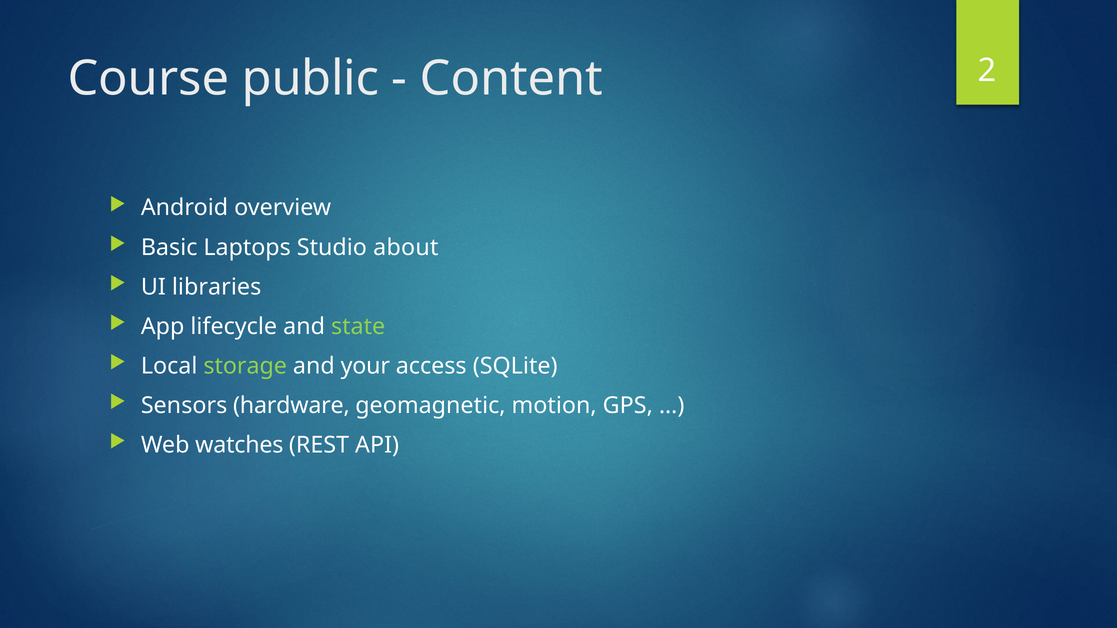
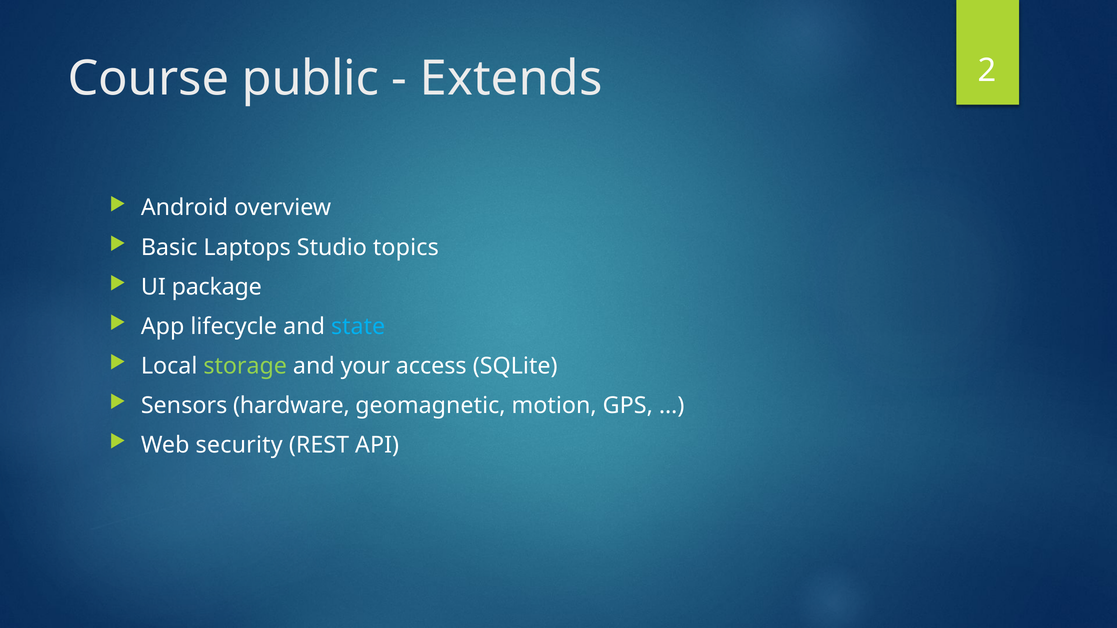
Content: Content -> Extends (511, 78)
about: about -> topics (406, 247)
libraries: libraries -> package (217, 287)
state colour: light green -> light blue (358, 327)
watches: watches -> security (239, 445)
